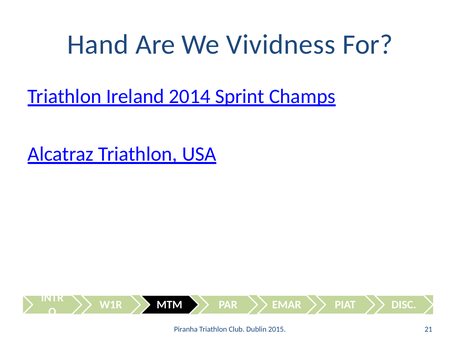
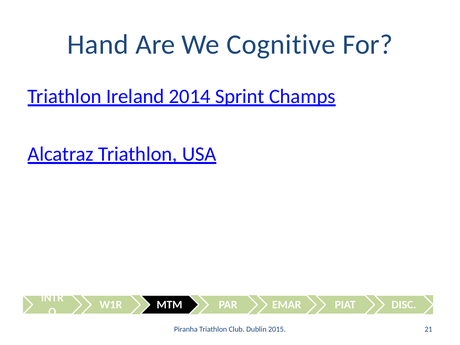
Vividness: Vividness -> Cognitive (281, 45)
